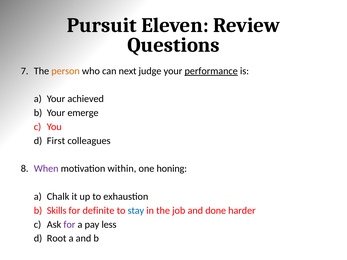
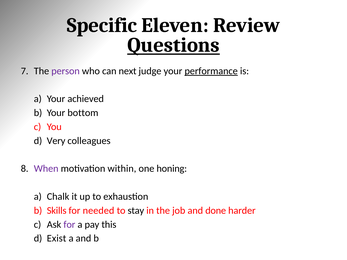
Pursuit: Pursuit -> Specific (102, 25)
Questions underline: none -> present (173, 45)
person colour: orange -> purple (66, 71)
emerge: emerge -> bottom (83, 113)
First: First -> Very (56, 141)
definite: definite -> needed (98, 211)
stay colour: blue -> black (136, 211)
less: less -> this (109, 225)
Root: Root -> Exist (57, 239)
